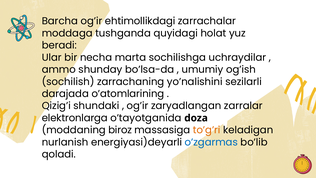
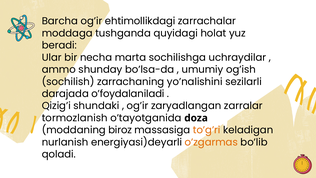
o’atomlarining: o’atomlarining -> o’foydalaniladi (128, 94)
elektronlarga: elektronlarga -> tormozlanish (75, 118)
o’zgarmas colour: blue -> orange (211, 142)
